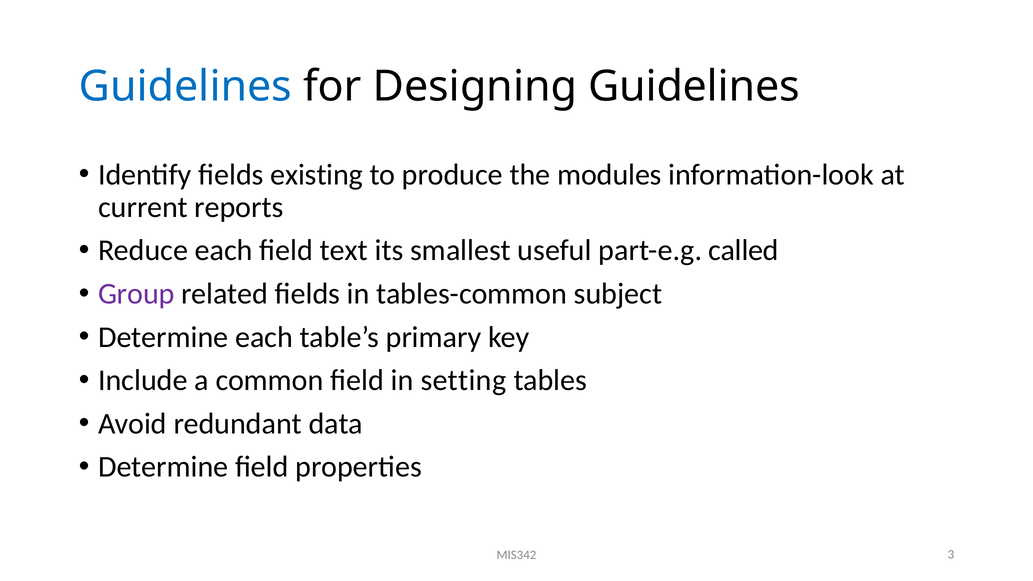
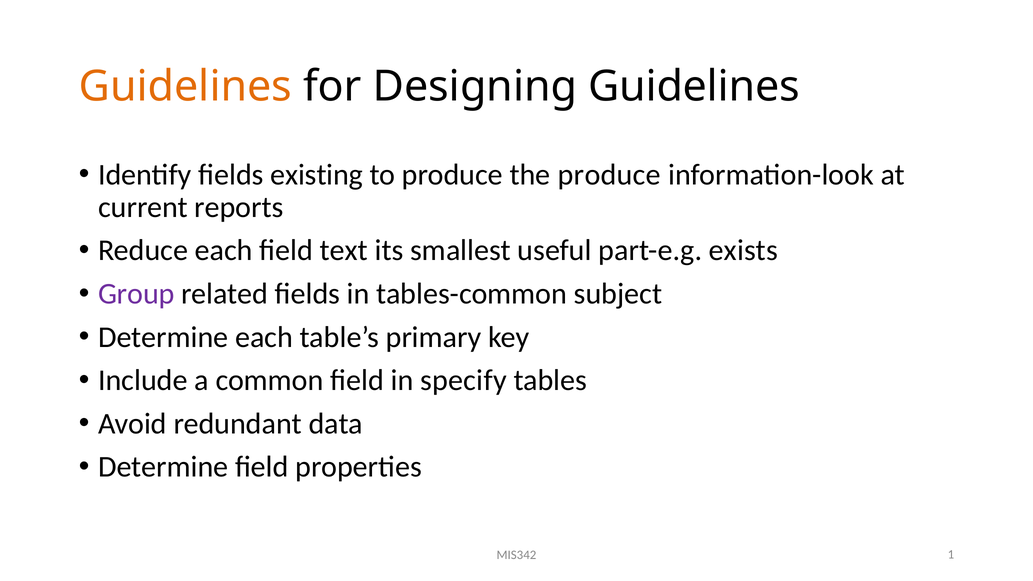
Guidelines colour: blue -> orange (185, 87)
the modules: modules -> produce (609, 175)
called: called -> exists (743, 251)
setting: setting -> specify (463, 380)
3: 3 -> 1 (951, 555)
